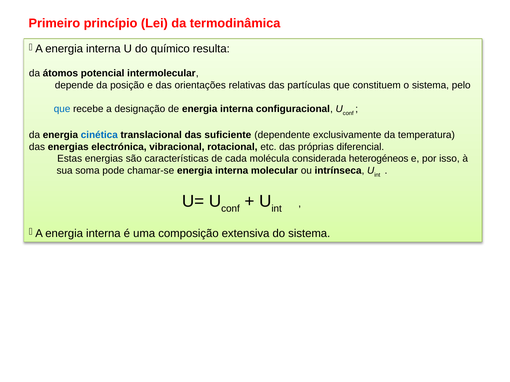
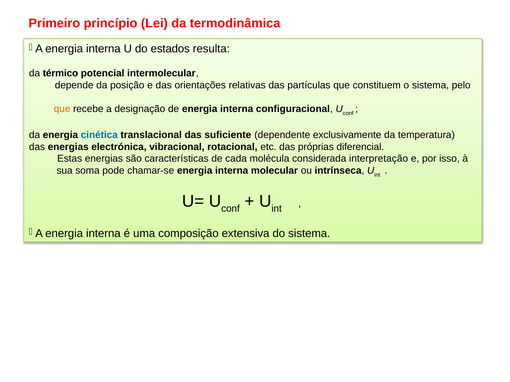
químico: químico -> estados (170, 49)
átomos: átomos -> térmico (60, 73)
que colour: blue -> orange (62, 109)
heterogéneos: heterogéneos -> interpretação (379, 159)
